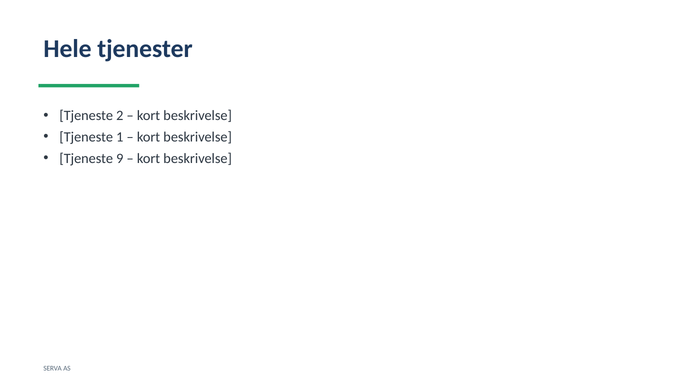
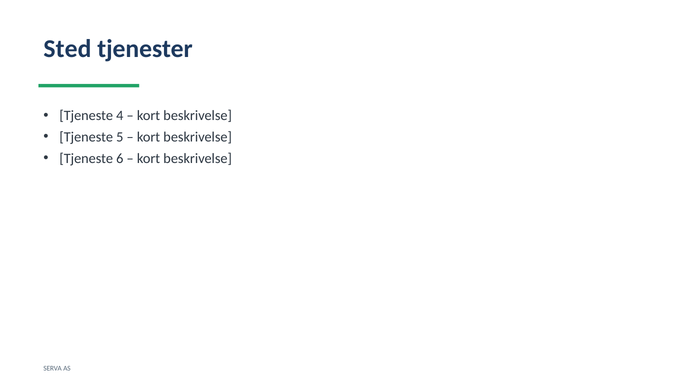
Hele: Hele -> Sted (67, 49)
2: 2 -> 4 (120, 116)
1: 1 -> 5 (120, 137)
9: 9 -> 6 (120, 158)
